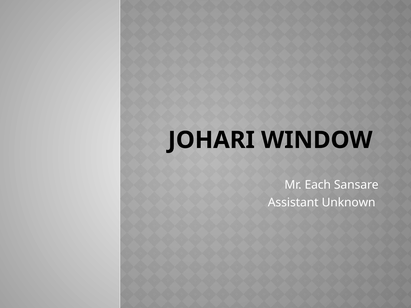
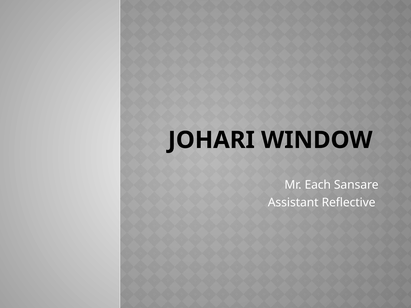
Unknown: Unknown -> Reflective (349, 203)
